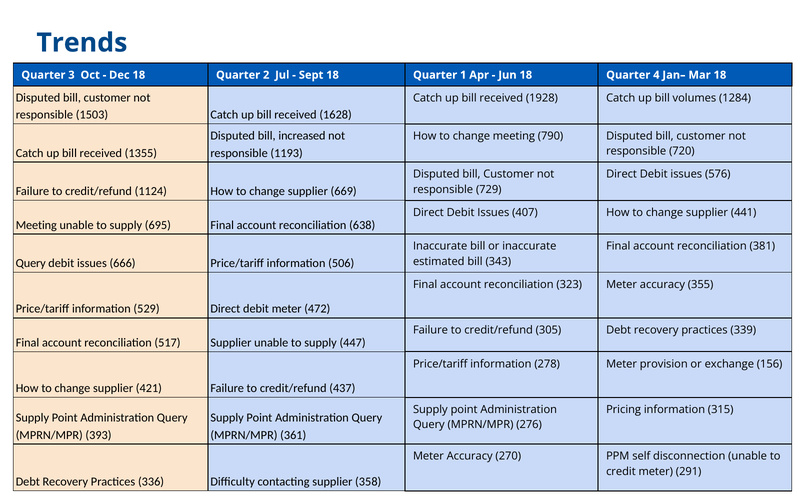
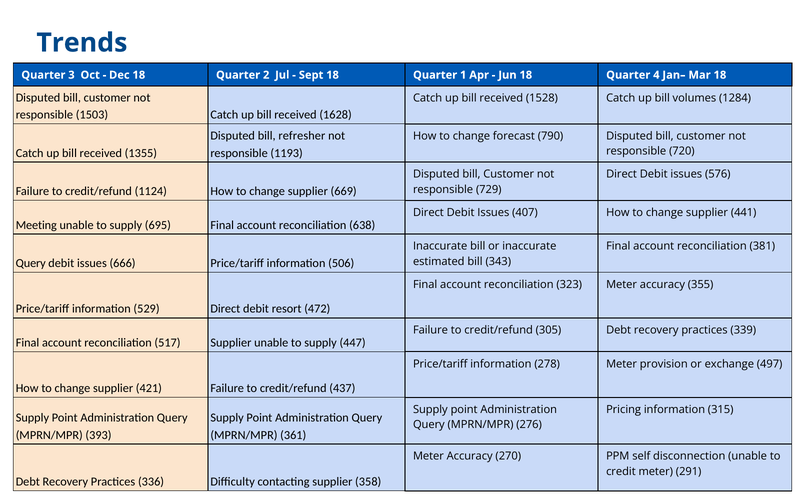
1928: 1928 -> 1528 (542, 98)
increased: increased -> refresher (302, 136)
change meeting: meeting -> forecast (514, 136)
debit meter: meter -> resort (287, 309)
156: 156 -> 497 (770, 364)
